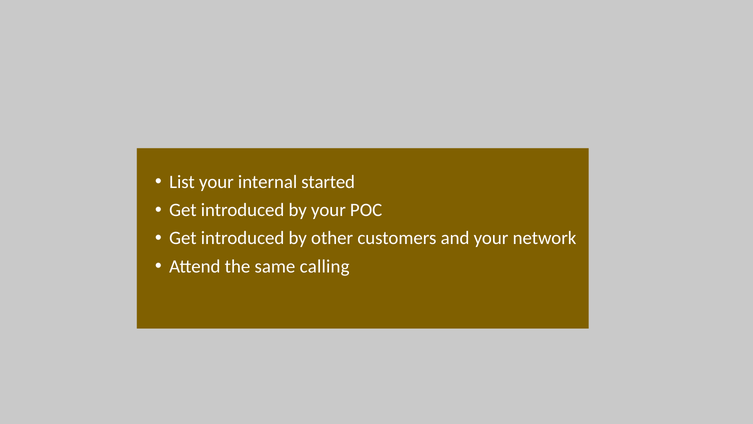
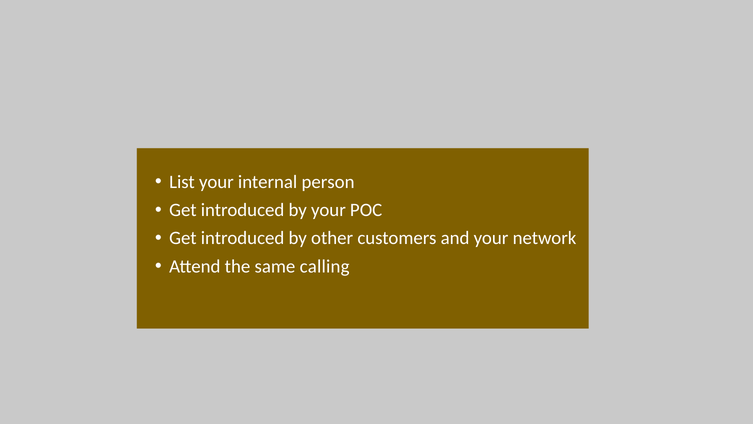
internal started: started -> person (328, 182)
